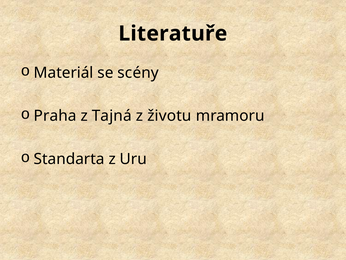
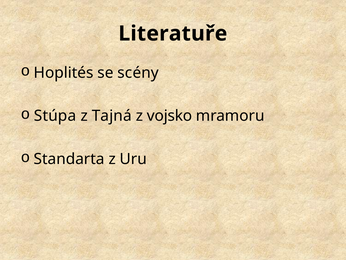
Materiál: Materiál -> Hoplités (64, 73)
Praha: Praha -> Stúpa (55, 116)
životu: životu -> vojsko (170, 116)
